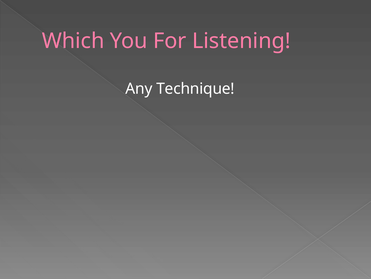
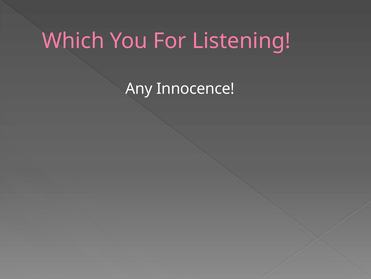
Technique: Technique -> Innocence (195, 89)
